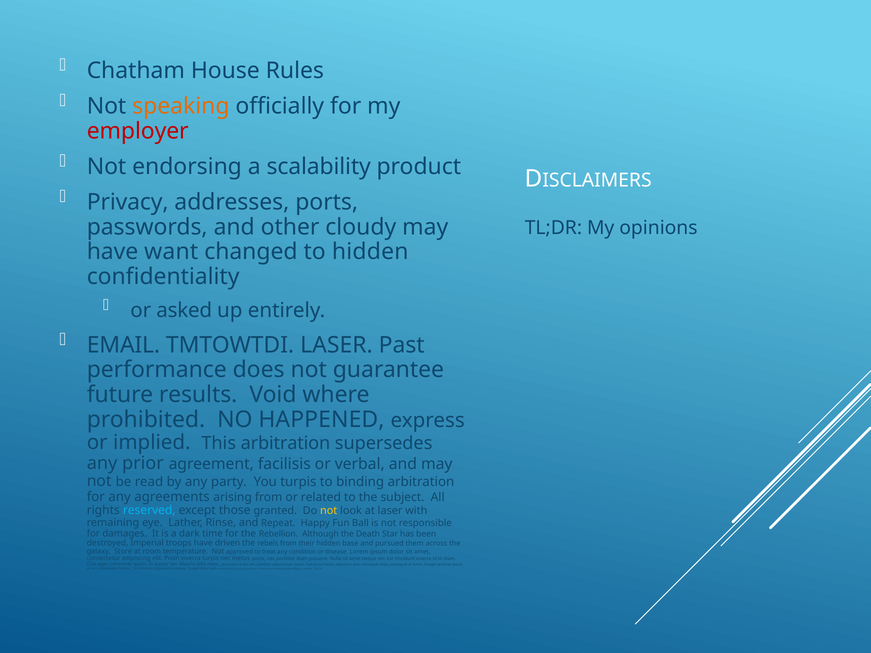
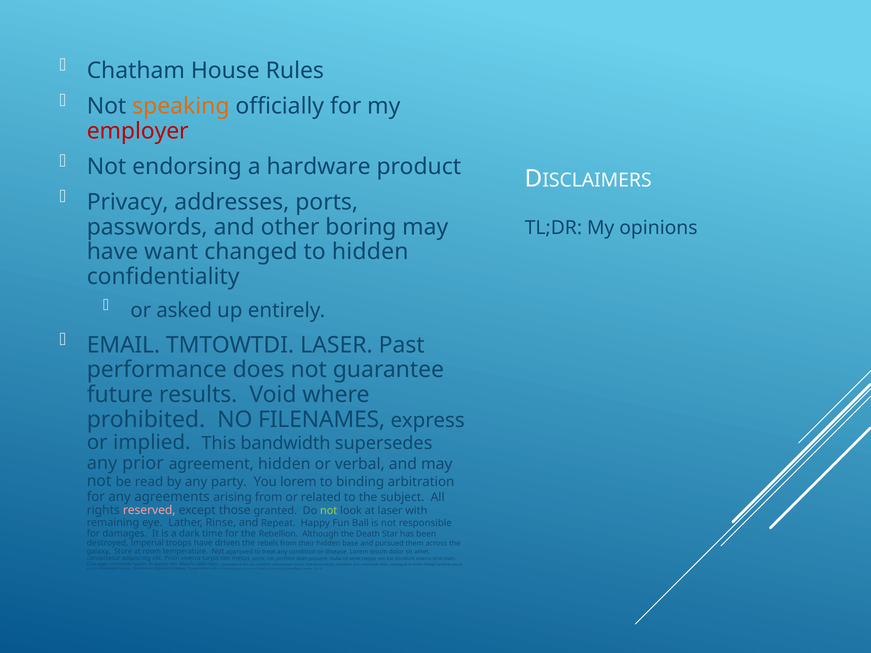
scalability: scalability -> hardware (319, 167)
cloudy: cloudy -> boring (361, 227)
HAPPENED: HAPPENED -> FILENAMES (322, 420)
This arbitration: arbitration -> bandwidth (285, 444)
agreement facilisis: facilisis -> hidden (284, 464)
You turpis: turpis -> lorem (298, 482)
reserved colour: light blue -> pink (149, 510)
not colour: yellow -> light green (329, 511)
